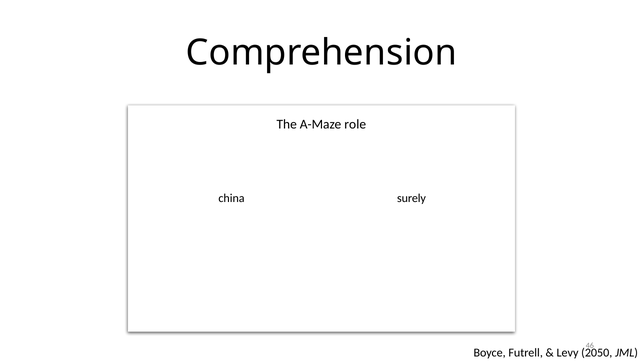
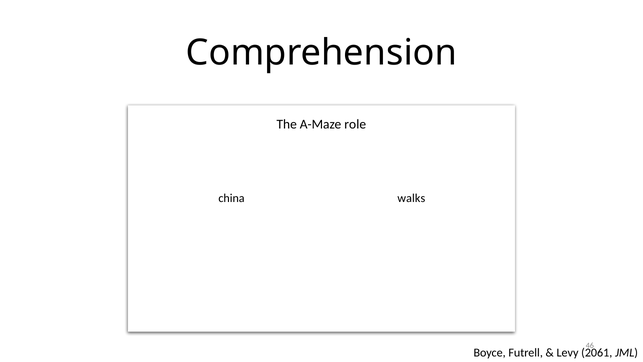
surely: surely -> walks (411, 198)
2050: 2050 -> 2061 (597, 353)
